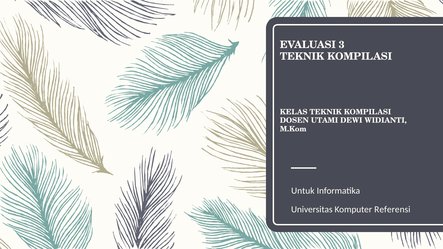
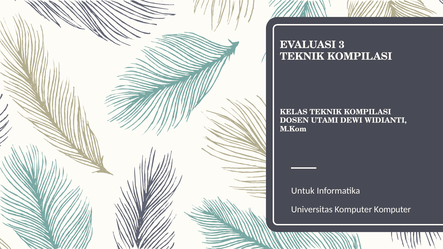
Komputer Referensi: Referensi -> Komputer (392, 210)
